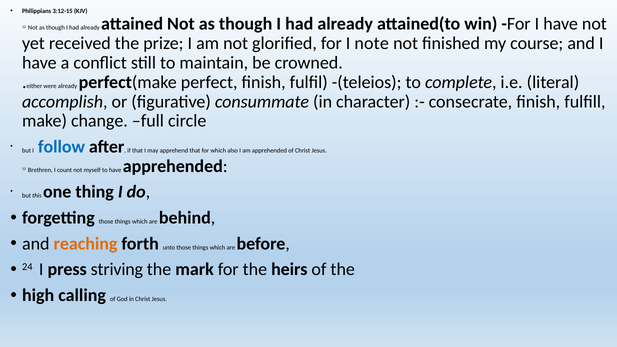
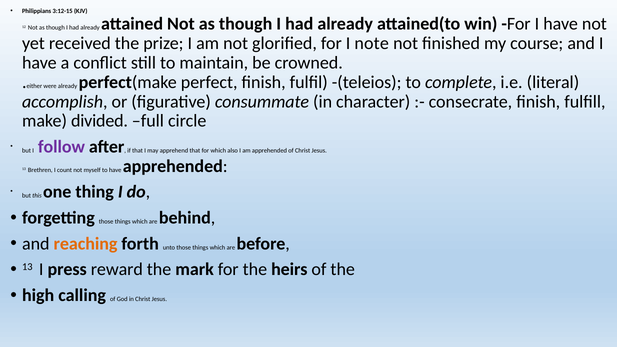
change: change -> divided (99, 121)
follow colour: blue -> purple (61, 147)
24: 24 -> 13 (27, 267)
striving: striving -> reward (117, 270)
